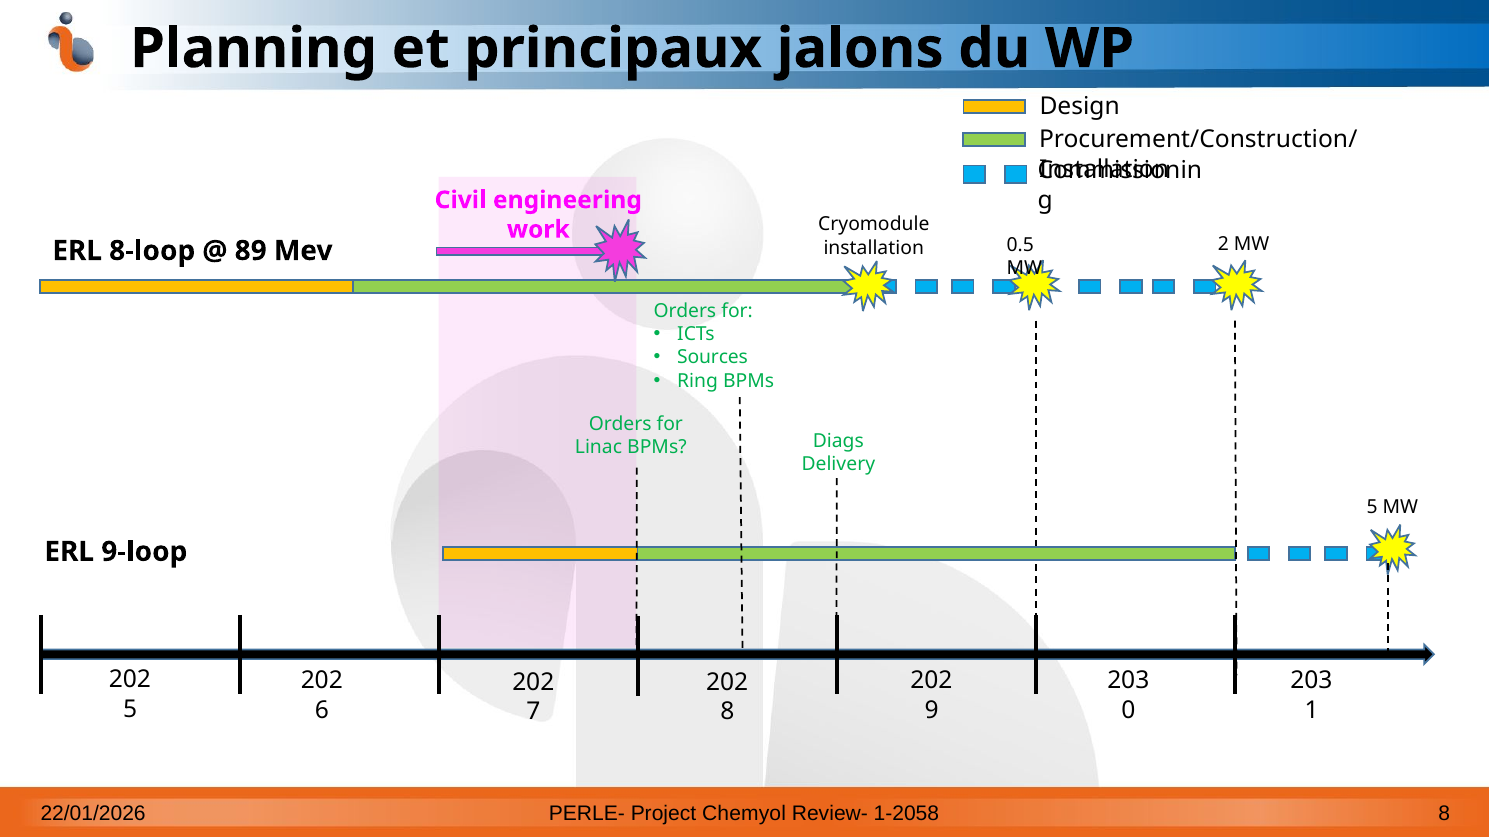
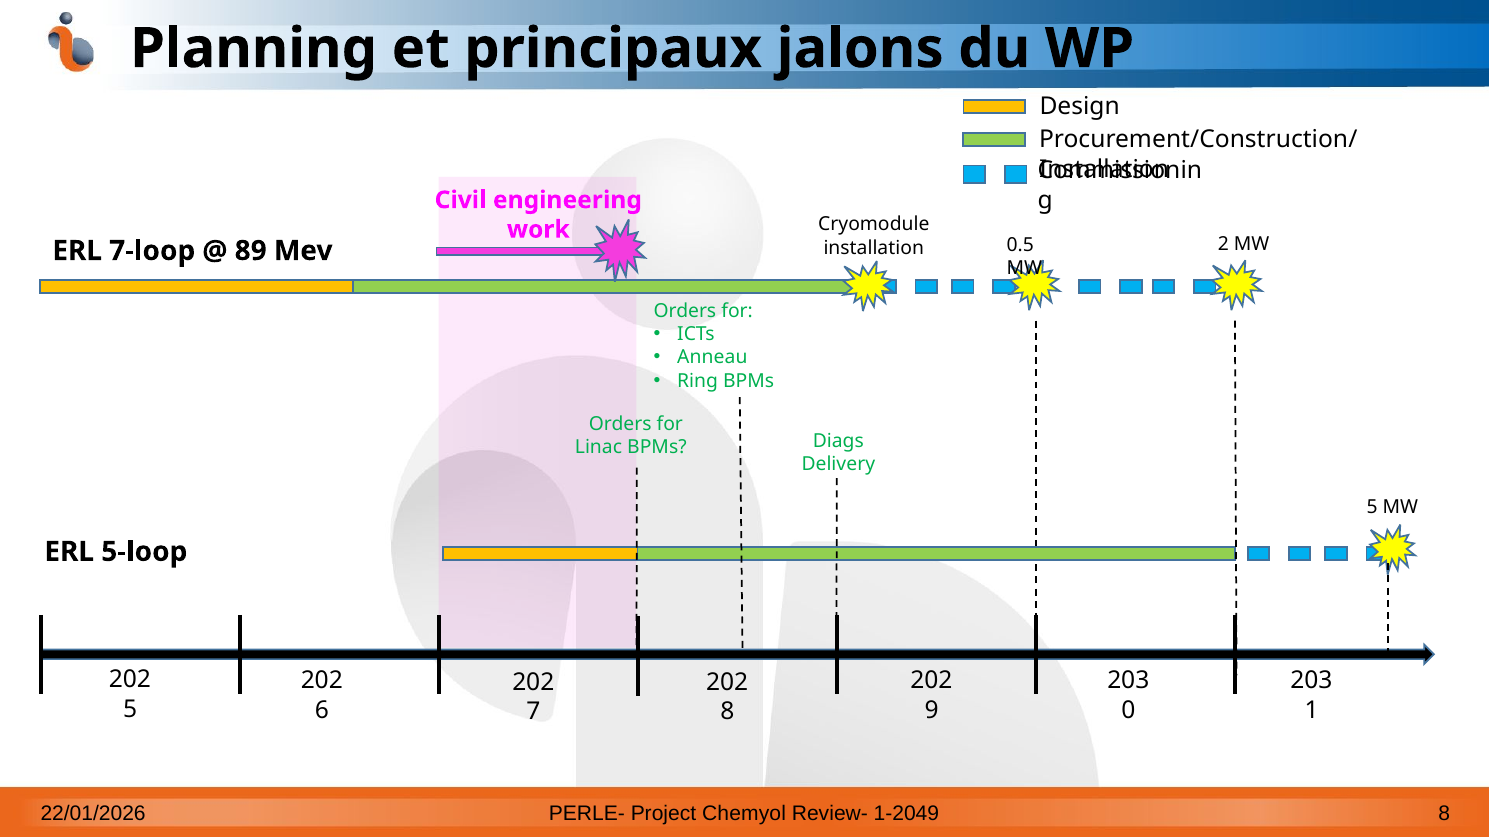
8-loop: 8-loop -> 7-loop (152, 251)
Sources: Sources -> Anneau (712, 358)
9-loop: 9-loop -> 5-loop (144, 552)
1-2058: 1-2058 -> 1-2049 (906, 814)
